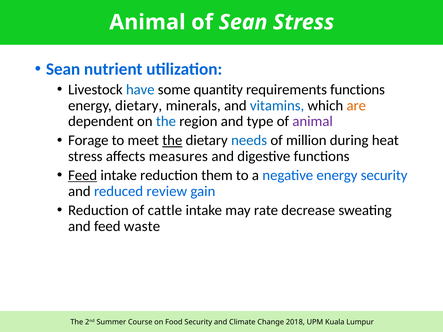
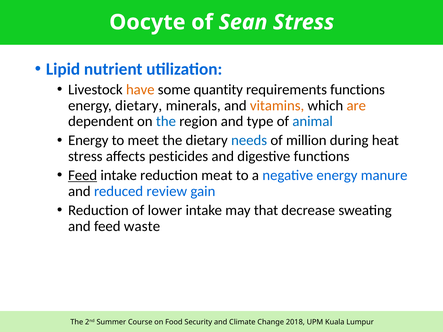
Animal: Animal -> Oocyte (147, 22)
Sean: Sean -> Lipid (63, 69)
have colour: blue -> orange (140, 90)
vitamins colour: blue -> orange (277, 106)
animal colour: purple -> blue (313, 122)
Forage: Forage -> Energy (88, 141)
the underline: present -> none (172, 141)
measures: measures -> pesticides (178, 156)
them: them -> meat (217, 175)
energy security: security -> manure (384, 175)
cattle: cattle -> lower (165, 210)
rate: rate -> that (266, 210)
